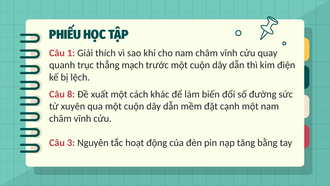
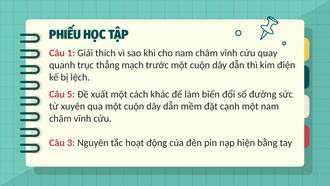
8: 8 -> 5 (71, 94)
tăng: tăng -> hiện (246, 142)
